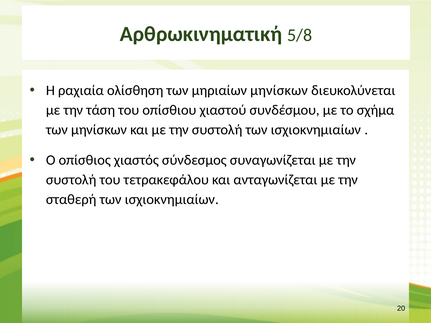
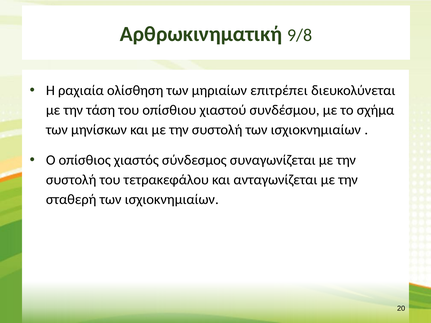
5/8: 5/8 -> 9/8 (300, 35)
μηριαίων μηνίσκων: μηνίσκων -> επιτρέπει (279, 91)
